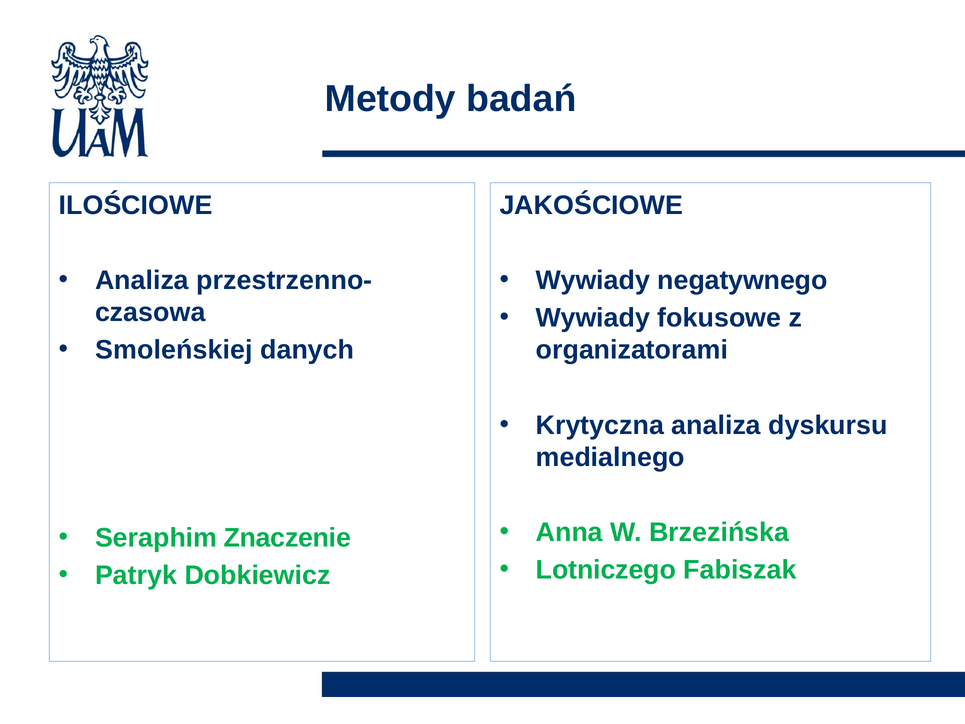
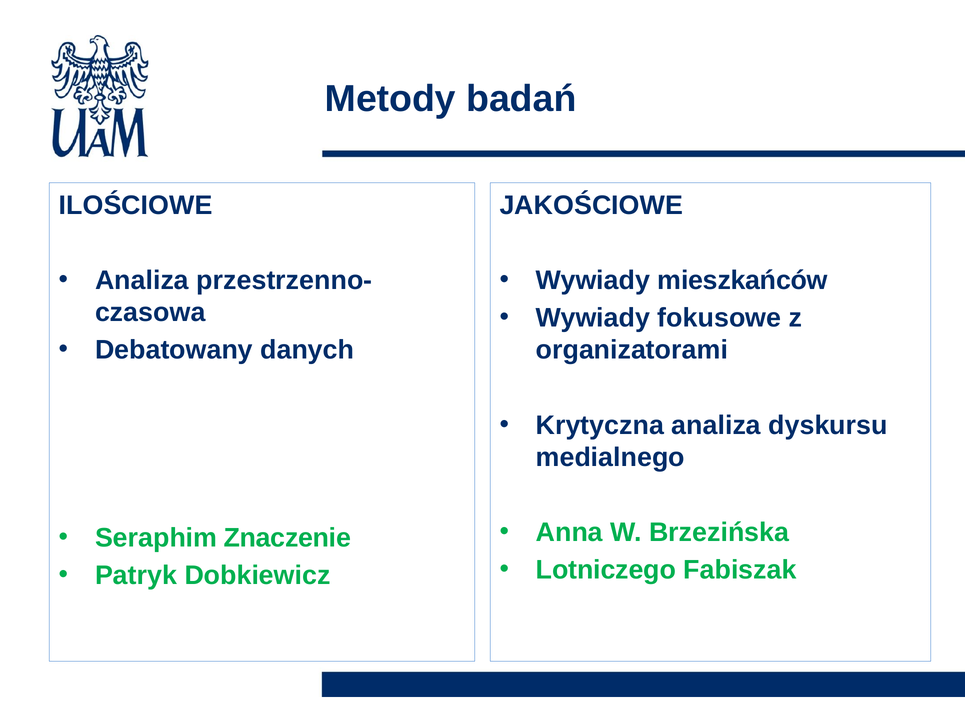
negatywnego: negatywnego -> mieszkańców (743, 280)
Smoleńskiej: Smoleńskiej -> Debatowany (174, 350)
